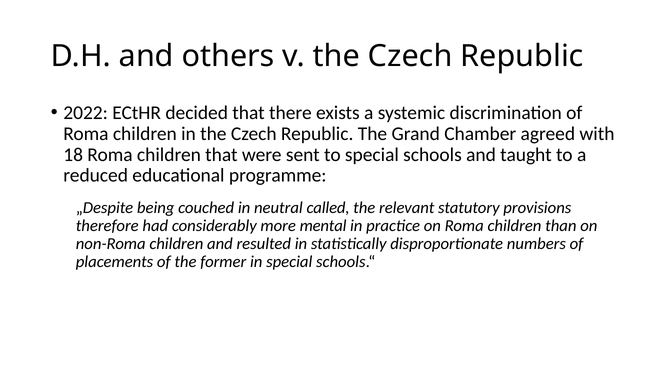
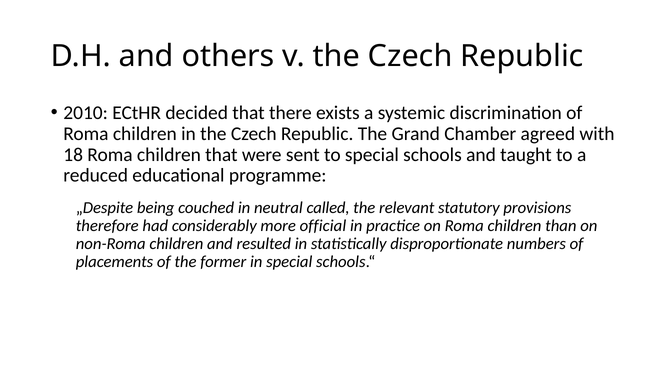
2022: 2022 -> 2010 (86, 113)
mental: mental -> official (323, 226)
